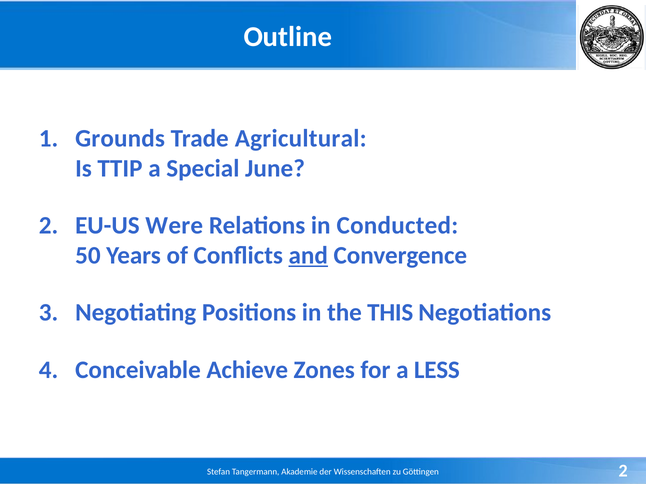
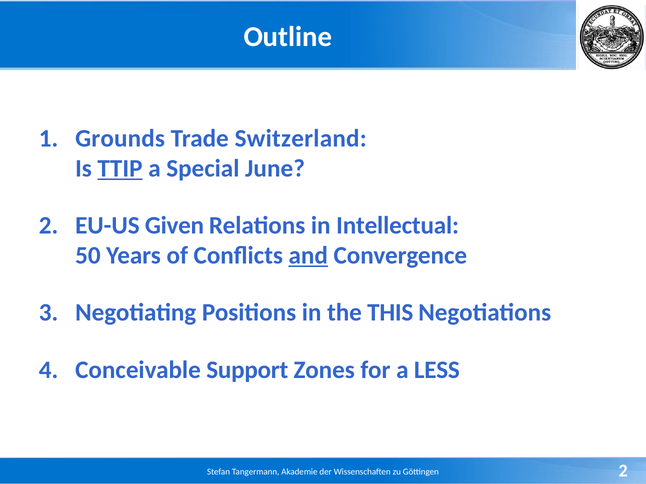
Agricultural: Agricultural -> Switzerland (301, 139)
TTIP underline: none -> present (120, 169)
Were: Were -> Given (174, 226)
Conducted: Conducted -> Intellectual (398, 226)
Achieve: Achieve -> Support (247, 370)
